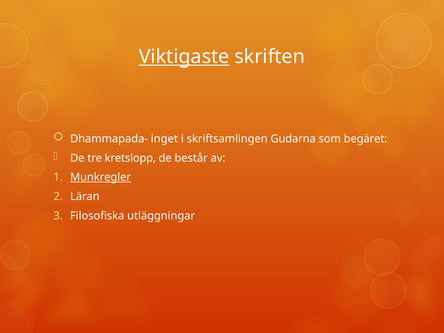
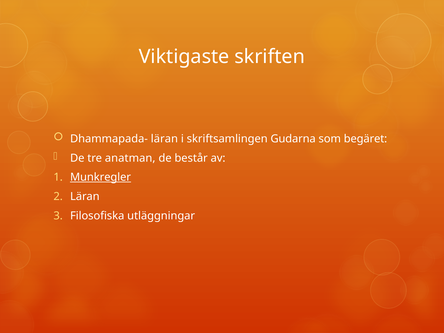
Viktigaste underline: present -> none (184, 57)
Dhammapada- inget: inget -> läran (164, 139)
kretslopp: kretslopp -> anatman (130, 158)
